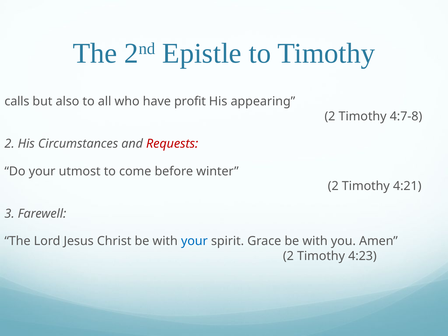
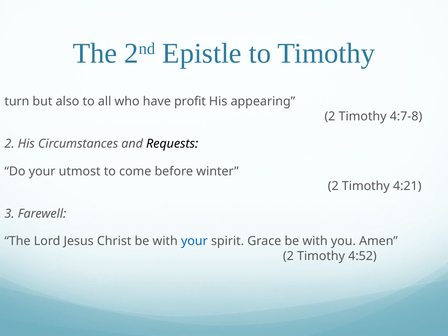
calls: calls -> turn (17, 101)
Requests colour: red -> black (172, 144)
4:23: 4:23 -> 4:52 (362, 256)
